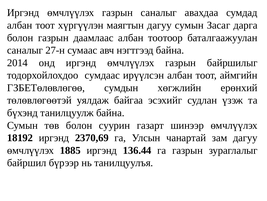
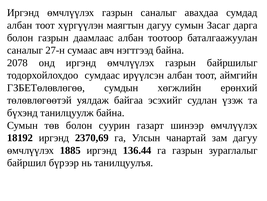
2014: 2014 -> 2078 (17, 63)
